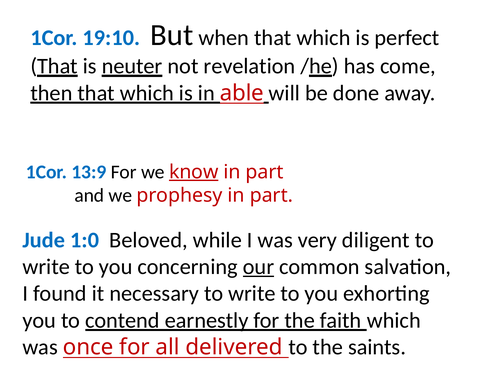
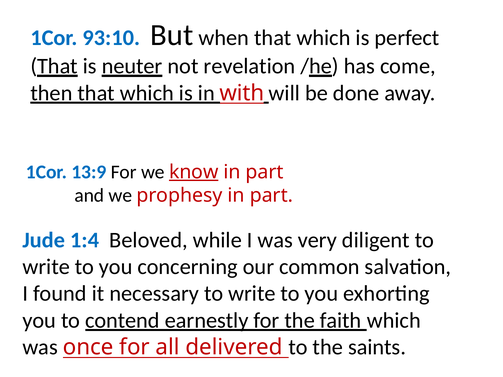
19:10: 19:10 -> 93:10 (111, 38)
able: able -> with (242, 93)
1:0: 1:0 -> 1:4 (85, 240)
our underline: present -> none (259, 267)
